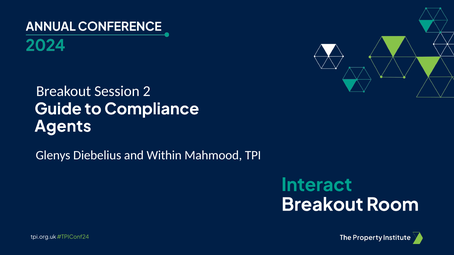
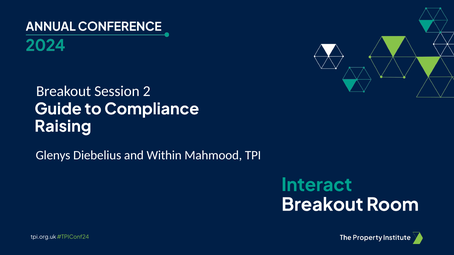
Agents: Agents -> Raising (63, 127)
